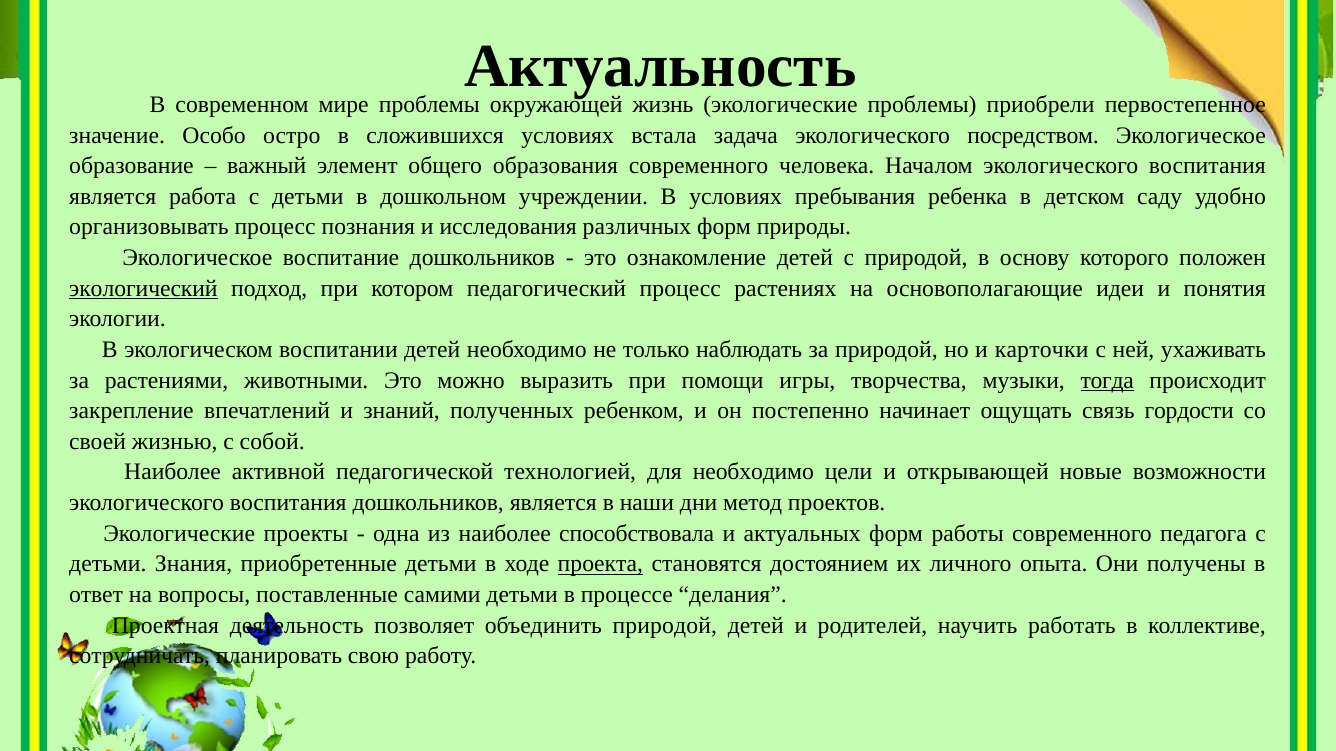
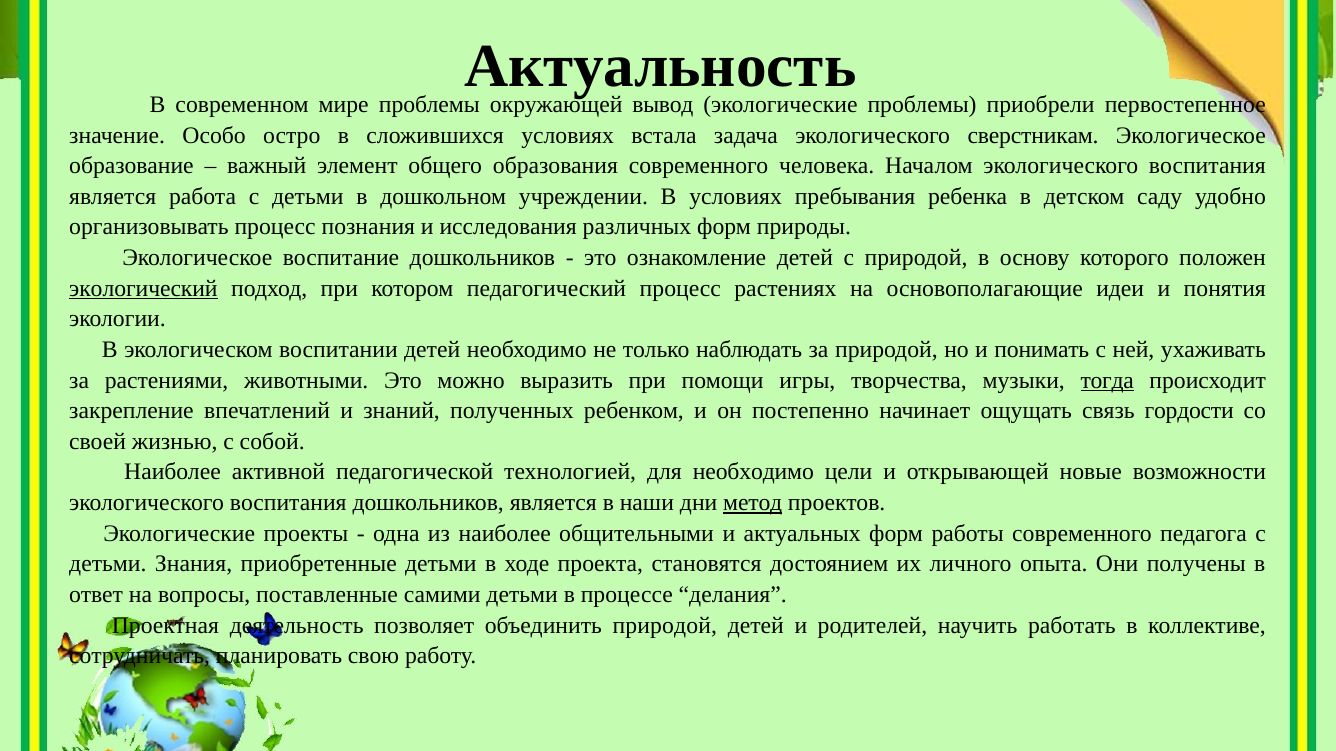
жизнь: жизнь -> вывод (663, 105)
посредством: посредством -> сверстникам (1033, 135)
карточки: карточки -> понимать (1042, 350)
метод underline: none -> present (753, 503)
способствовала: способствовала -> общительными (637, 534)
проекта underline: present -> none (600, 564)
